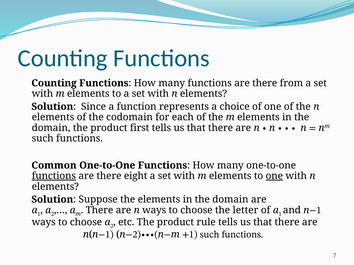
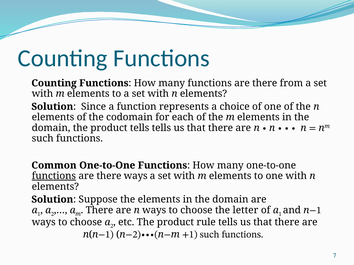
product first: first -> tells (140, 128)
there eight: eight -> ways (136, 176)
one underline: present -> none (274, 176)
